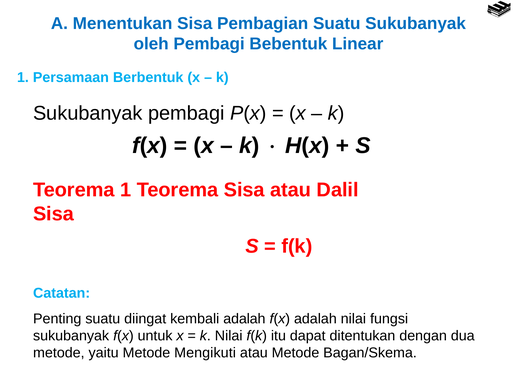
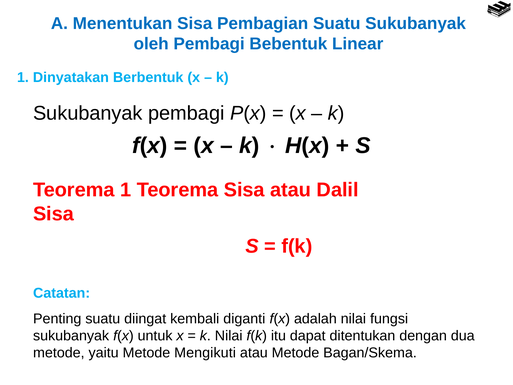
Persamaan: Persamaan -> Dinyatakan (71, 77)
kembali adalah: adalah -> diganti (244, 318)
